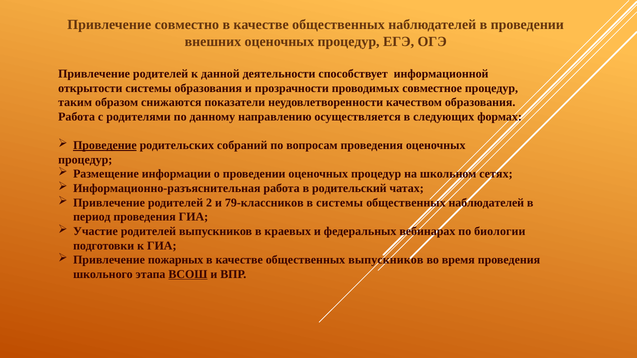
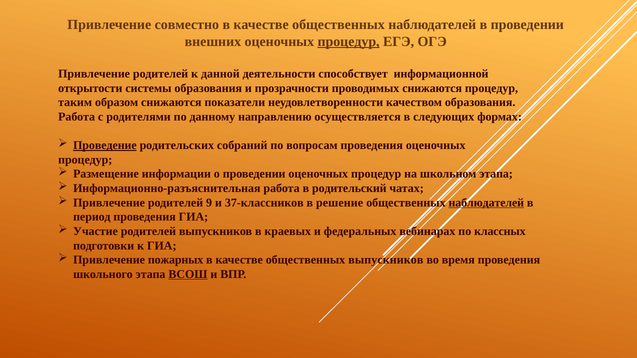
процедур underline: none -> present (349, 42)
проводимых совместное: совместное -> снижаются (432, 88)
школьном сетях: сетях -> этапа (496, 174)
2: 2 -> 9 (209, 203)
79-классников: 79-классников -> 37-классников (264, 203)
в системы: системы -> решение (340, 203)
наблюдателей underline: none -> present (486, 203)
биологии: биологии -> классных (500, 231)
